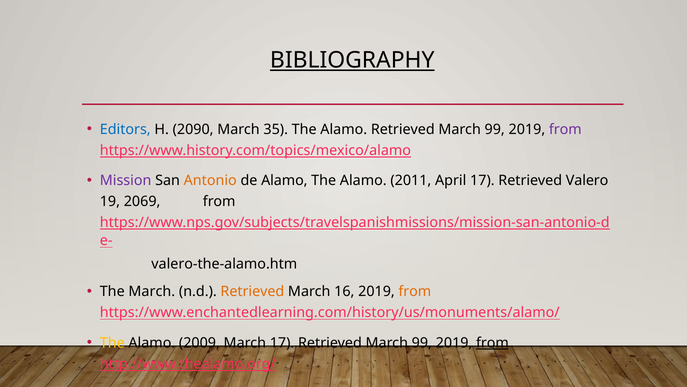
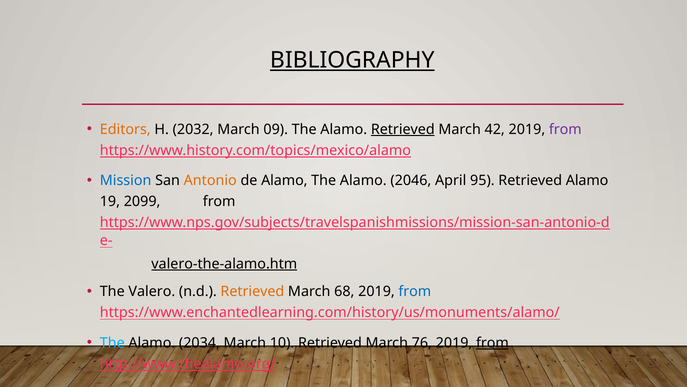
Editors colour: blue -> orange (125, 129)
2090: 2090 -> 2032 (193, 129)
35: 35 -> 09 (276, 129)
Retrieved underline: none -> present (403, 129)
99: 99 -> 42 (495, 129)
Mission colour: purple -> blue (126, 180)
2011: 2011 -> 2046 (411, 180)
April 17: 17 -> 95 (482, 180)
Retrieved Valero: Valero -> Alamo (587, 180)
2069: 2069 -> 2099 (142, 201)
valero-the-alamo.htm underline: none -> present (224, 263)
The March: March -> Valero (152, 291)
16: 16 -> 68 (344, 291)
from colour: orange -> blue (415, 291)
The colour: yellow -> light blue (112, 342)
2009: 2009 -> 2034 (199, 342)
March 17: 17 -> 10 (282, 342)
99: 99 -> 76 (422, 342)
